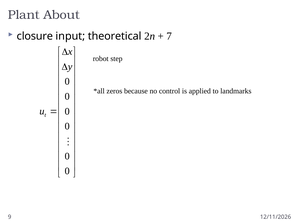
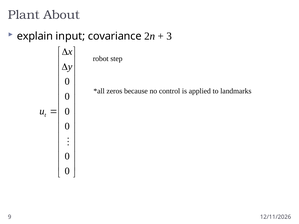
closure: closure -> explain (35, 36)
theoretical: theoretical -> covariance (115, 36)
7: 7 -> 3 (169, 36)
